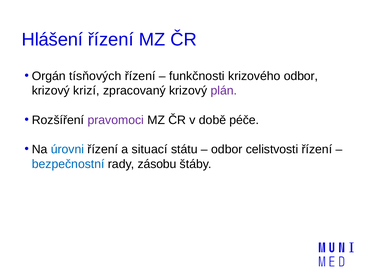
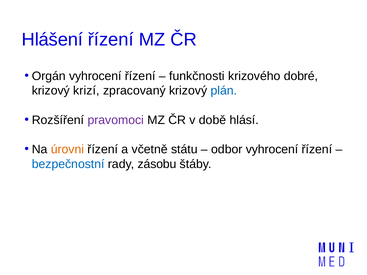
Orgán tísňových: tísňových -> vyhrocení (95, 76)
krizového odbor: odbor -> dobré (301, 76)
plán colour: purple -> blue (224, 91)
péče: péče -> hlásí (244, 120)
úrovni colour: blue -> orange (67, 150)
situací: situací -> včetně (150, 150)
odbor celistvosti: celistvosti -> vyhrocení (272, 150)
